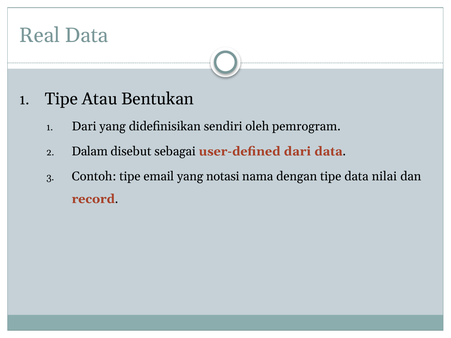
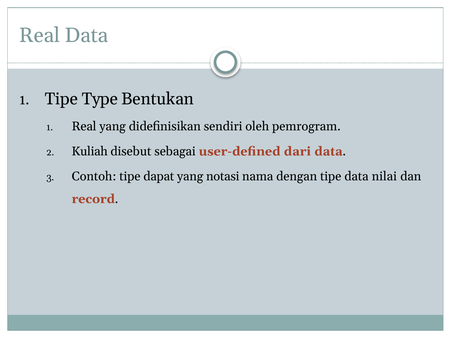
Atau: Atau -> Type (100, 99)
Dari: Dari -> Real (84, 126)
Dalam: Dalam -> Kuliah (90, 151)
email: email -> dapat (159, 177)
